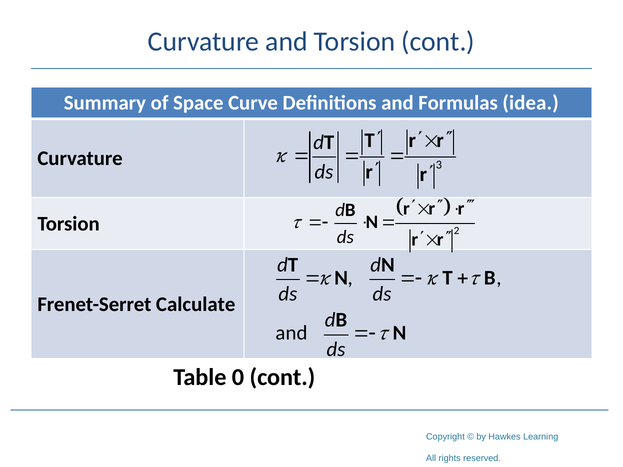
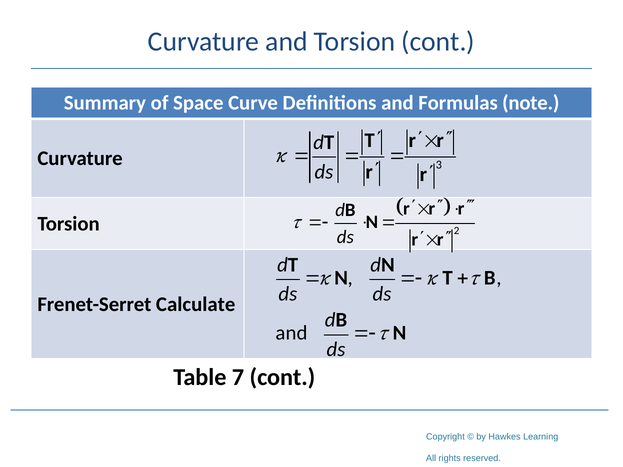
idea: idea -> note (531, 103)
0: 0 -> 7 (238, 378)
